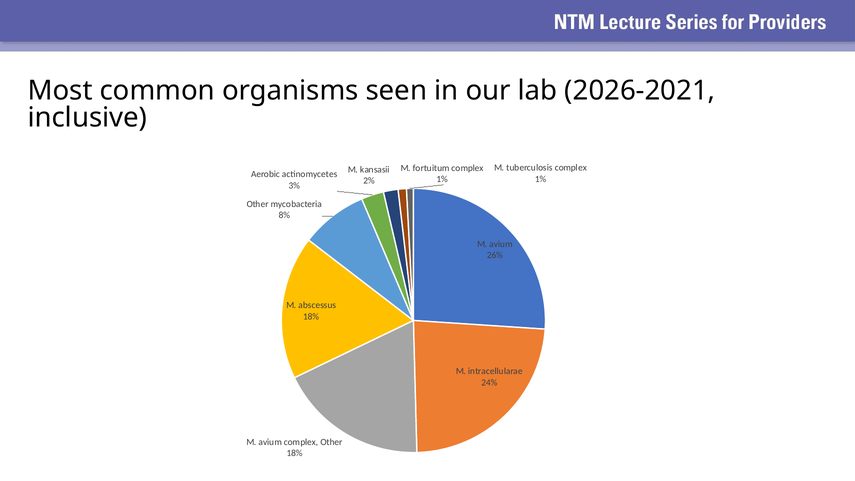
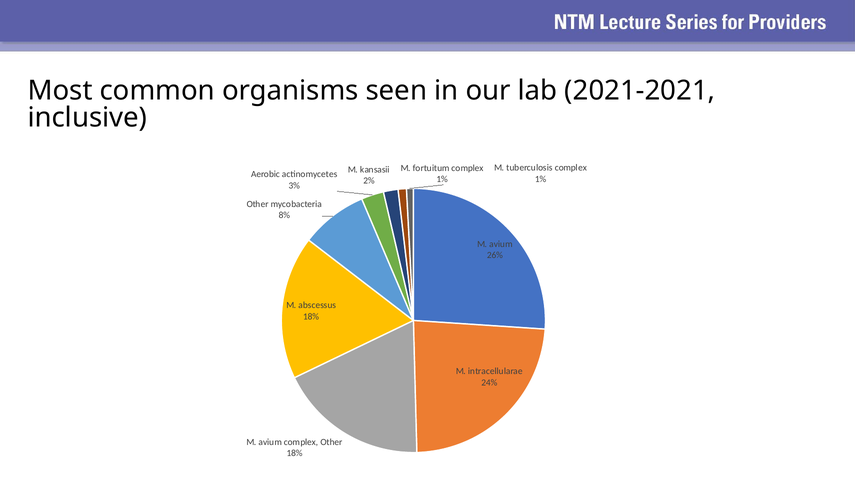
2026-2021: 2026-2021 -> 2021-2021 (640, 91)
